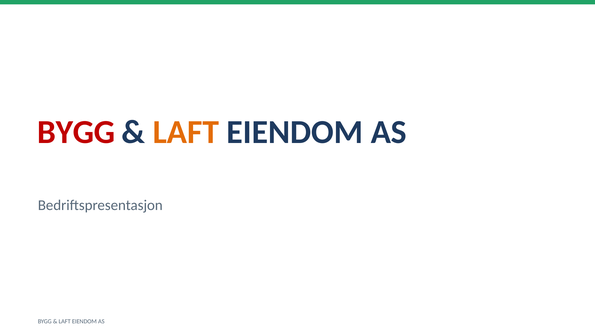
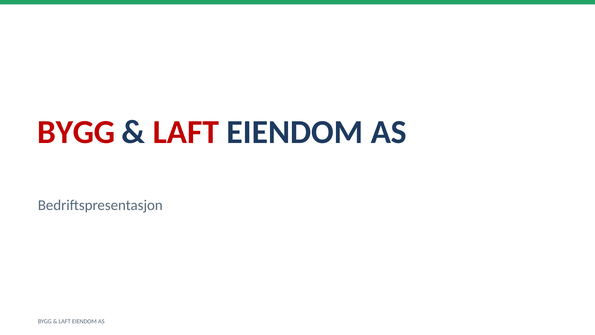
LAFT colour: orange -> red (186, 132)
